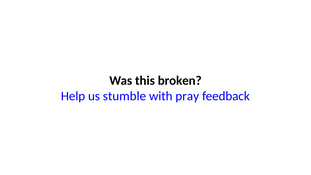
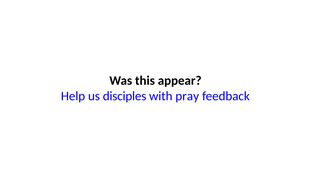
broken: broken -> appear (180, 80)
stumble: stumble -> disciples (125, 96)
